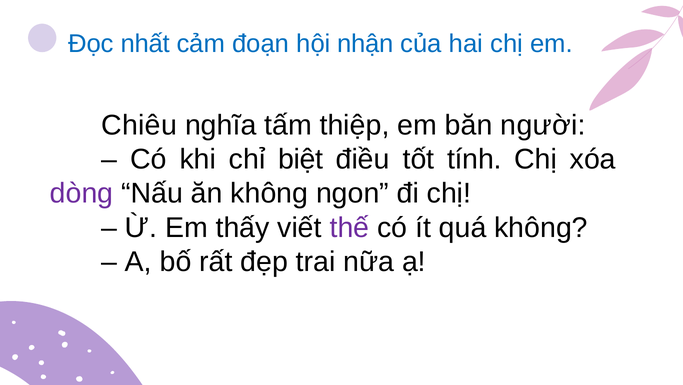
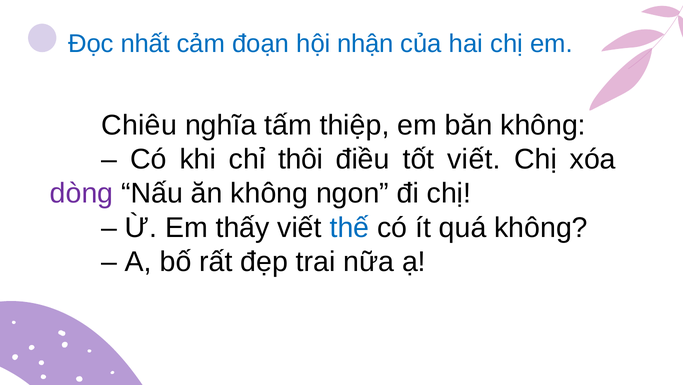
băn người: người -> không (543, 125)
biệt: biệt -> thôi (301, 159)
tốt tính: tính -> viết (474, 159)
thế colour: purple -> blue (349, 228)
